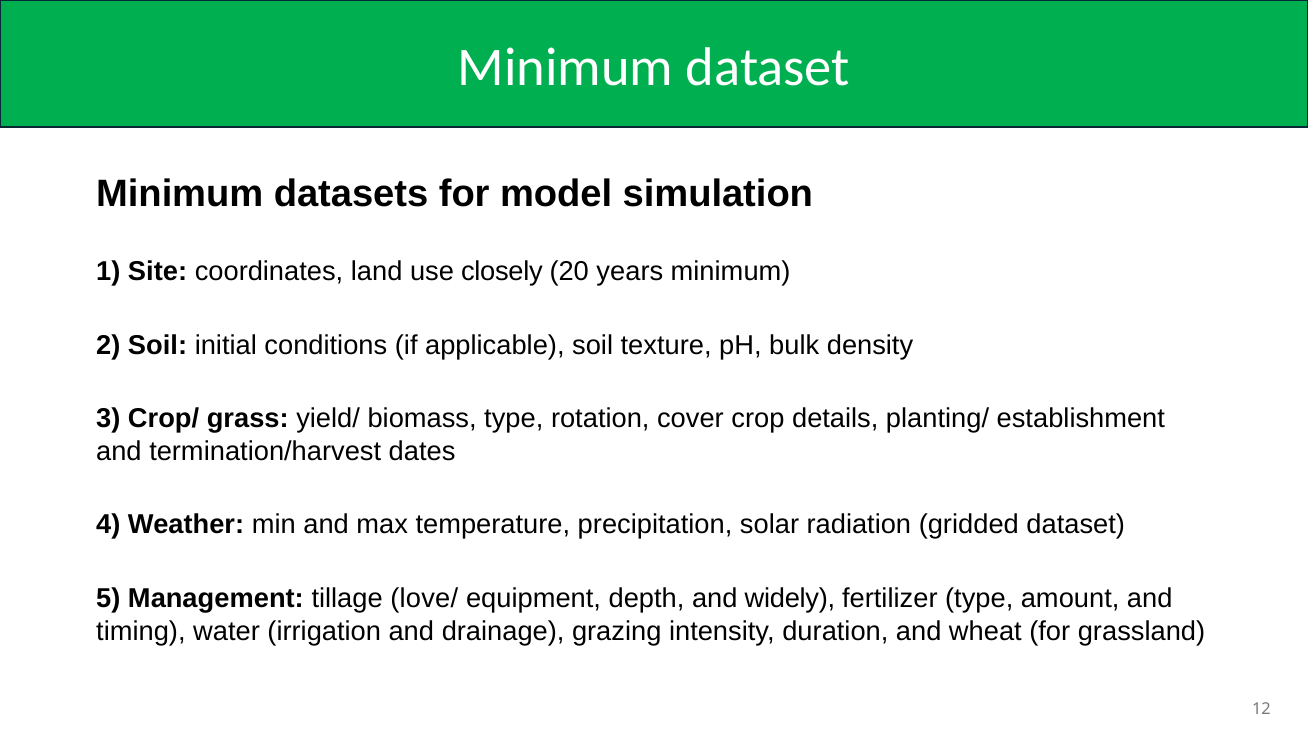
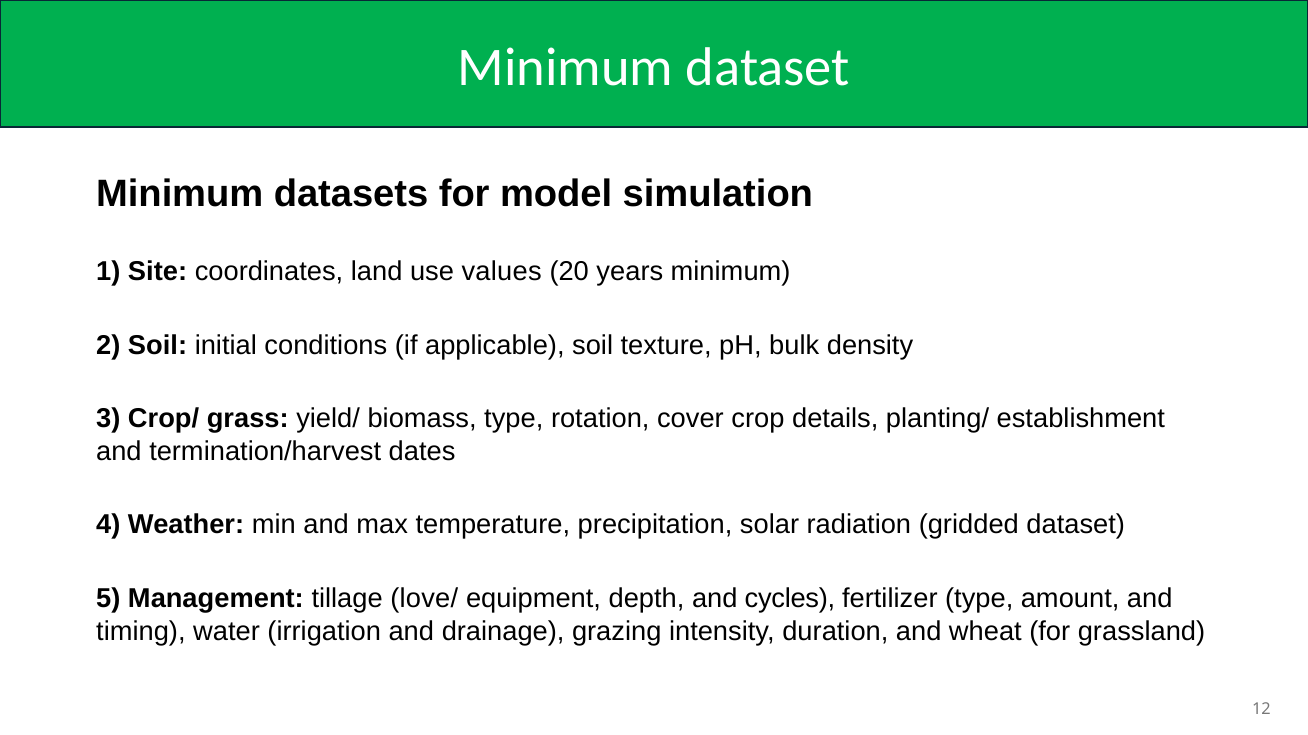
closely: closely -> values (502, 272)
widely: widely -> cycles (790, 599)
